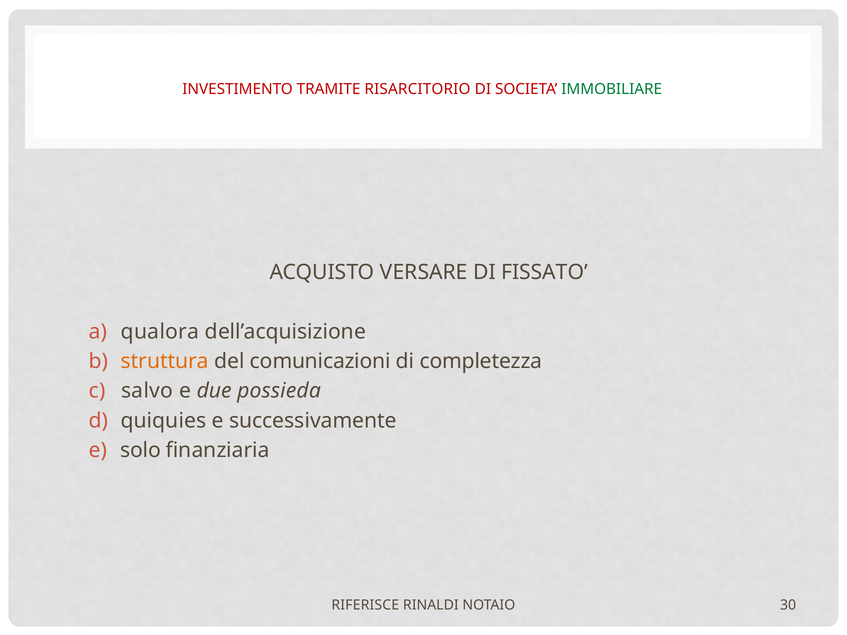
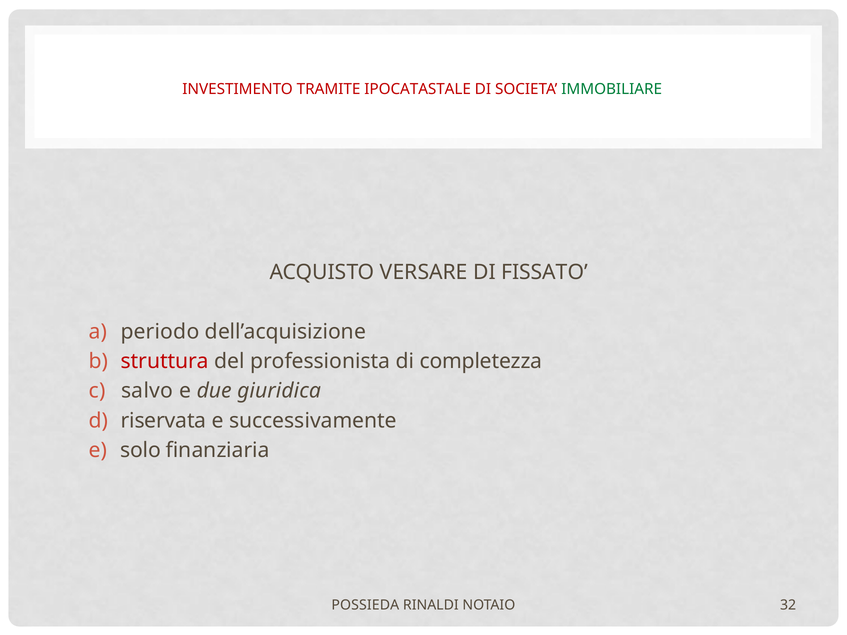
RISARCITORIO: RISARCITORIO -> IPOCATASTALE (418, 89)
qualora: qualora -> periodo (160, 332)
struttura colour: orange -> red (165, 361)
comunicazioni: comunicazioni -> professionista (320, 361)
possieda: possieda -> giuridica (279, 391)
quiquies: quiquies -> riservata (164, 421)
RIFERISCE: RIFERISCE -> POSSIEDA (365, 606)
30: 30 -> 32 (788, 606)
